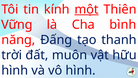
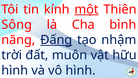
Vững: Vững -> Sông (17, 25)
Đấng underline: none -> present (56, 40)
thanh: thanh -> nhậm (119, 40)
